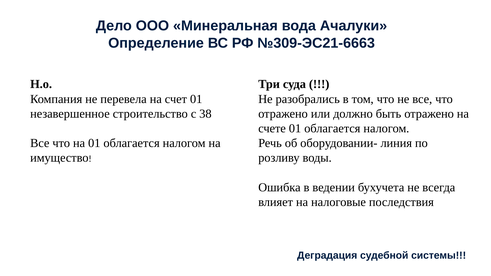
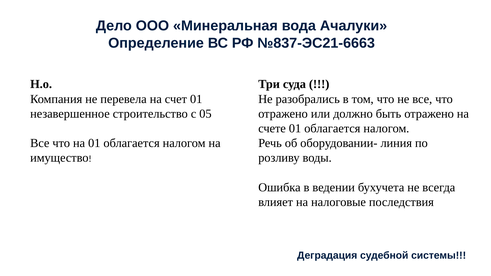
№309-ЭС21-6663: №309-ЭС21-6663 -> №837-ЭС21-6663 (316, 43)
38: 38 -> 05 (205, 114)
